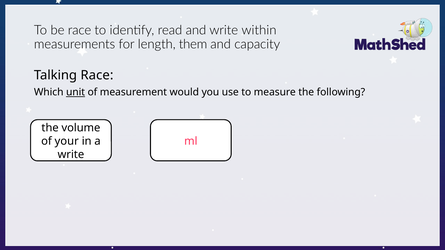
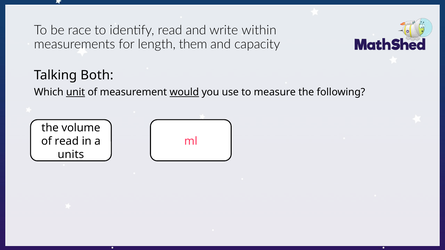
Talking Race: Race -> Both (97, 75)
would underline: none -> present (184, 92)
of your: your -> read (67, 141)
write: write -> units (71, 155)
